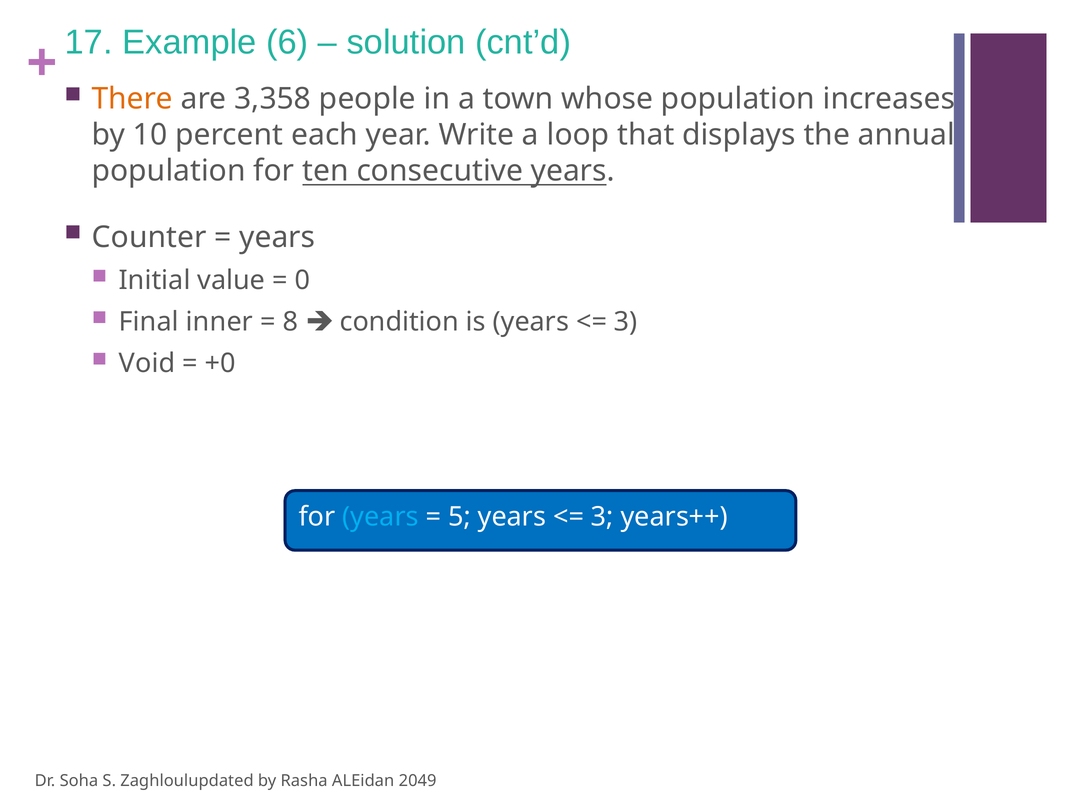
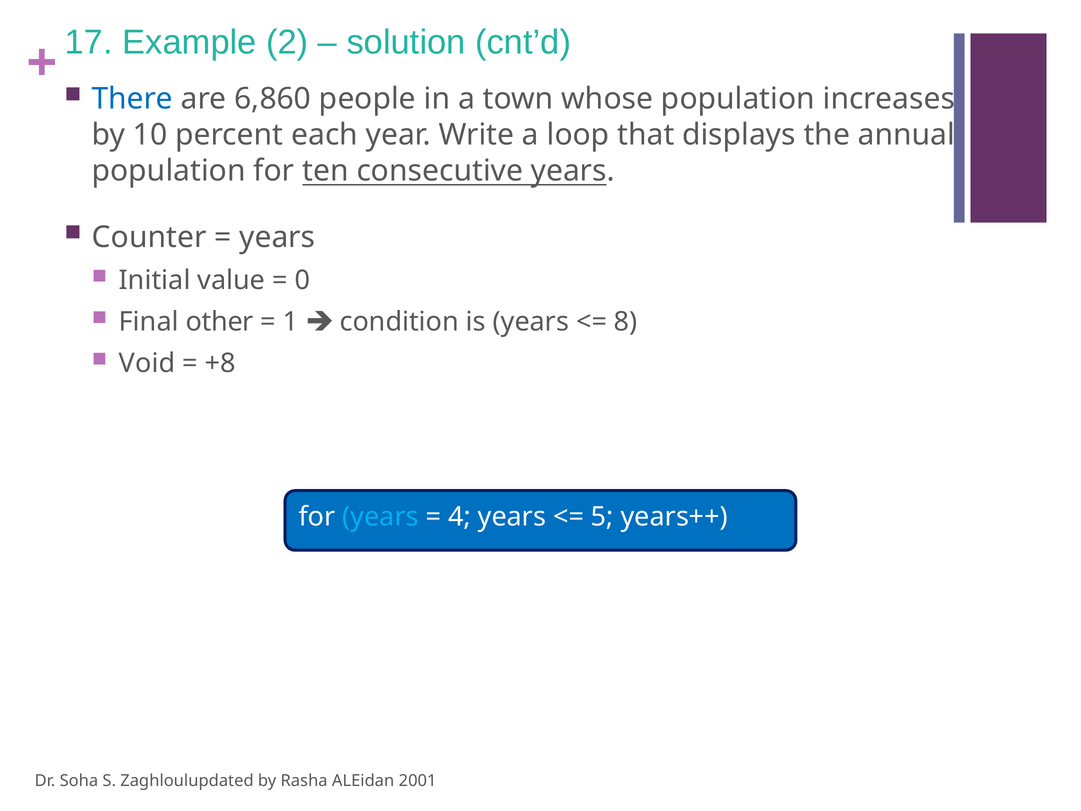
6: 6 -> 2 (287, 42)
There colour: orange -> blue (132, 99)
3,358: 3,358 -> 6,860 (273, 99)
inner: inner -> other (220, 322)
8: 8 -> 1 (291, 322)
3: 3 -> 8 (626, 322)
+0: +0 -> +8 (220, 363)
5: 5 -> 4 (459, 517)
3: 3 -> 5 (602, 517)
2049: 2049 -> 2001 (418, 781)
